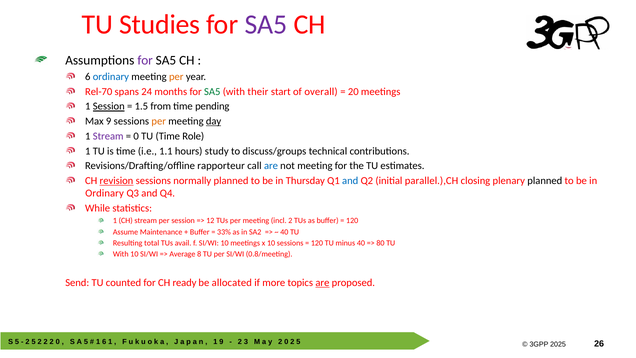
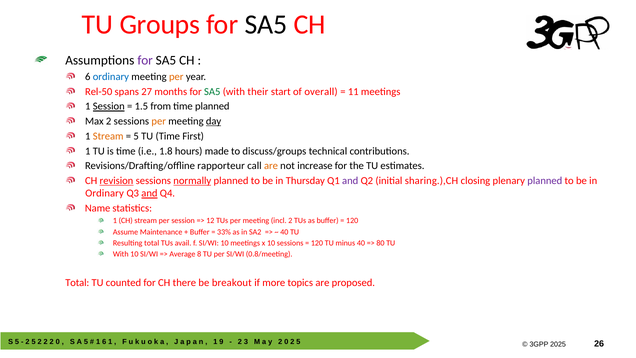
Studies: Studies -> Groups (160, 25)
SA5 colour: purple -> black (266, 25)
Rel-70: Rel-70 -> Rel-50 (99, 92)
24: 24 -> 27 (147, 92)
20: 20 -> 11 (353, 92)
time pending: pending -> planned (212, 106)
Max 9: 9 -> 2 (109, 121)
Stream colour: purple -> orange (108, 136)
0: 0 -> 5 (136, 136)
Role: Role -> First (193, 136)
1.1: 1.1 -> 1.8 (166, 151)
study: study -> made (217, 151)
are colour: blue -> orange (271, 166)
not meeting: meeting -> increase (315, 166)
normally underline: none -> present (192, 181)
and colour: blue -> purple (350, 181)
parallel.),CH: parallel.),CH -> sharing.),CH (432, 181)
planned colour: black -> purple (545, 181)
and underline: none -> present (149, 193)
While: While -> Name (98, 208)
Send: Send -> Total (77, 282)
ready: ready -> there (184, 282)
allocated: allocated -> breakout (232, 282)
are underline: present -> none (322, 282)
